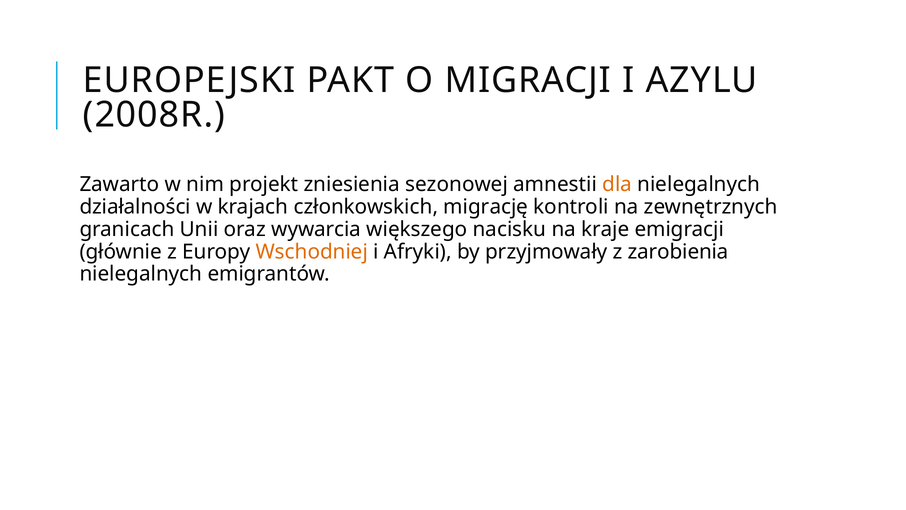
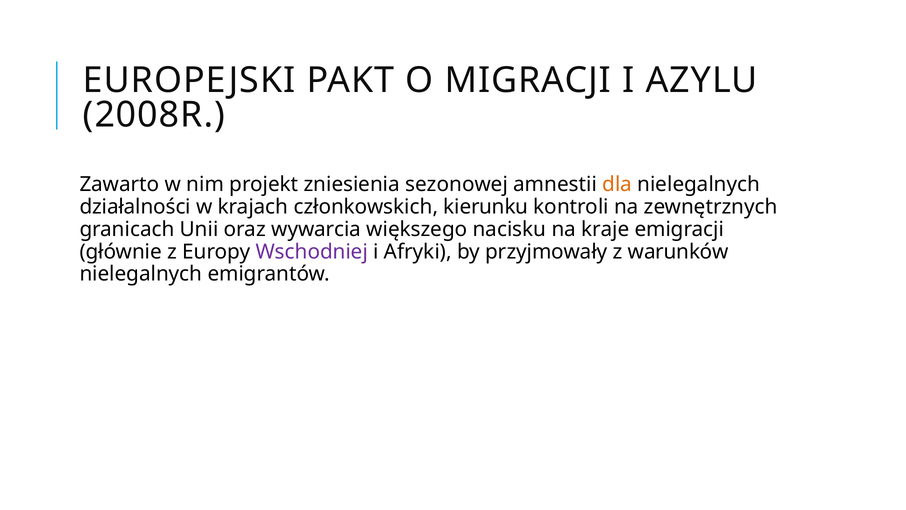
migrację: migrację -> kierunku (486, 207)
Wschodniej colour: orange -> purple (312, 252)
zarobienia: zarobienia -> warunków (678, 252)
